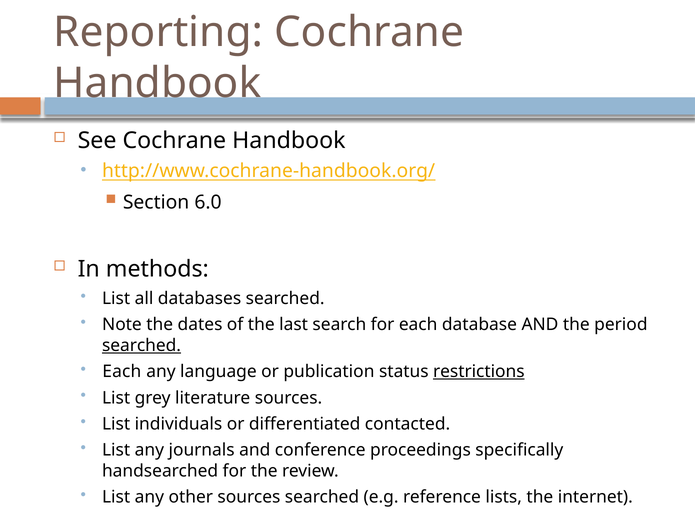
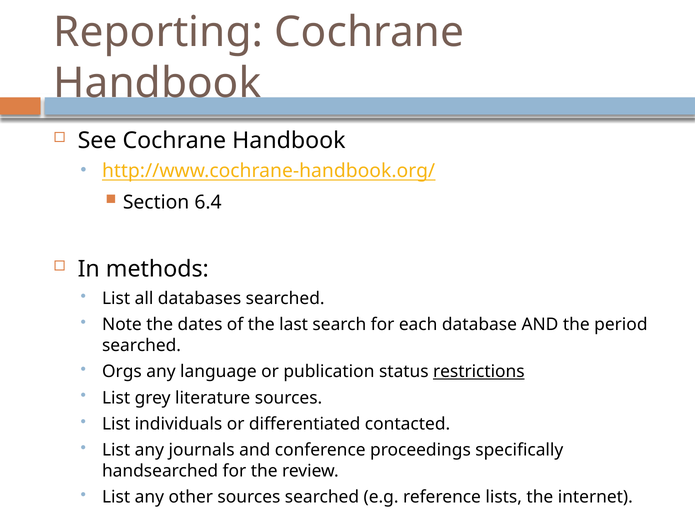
6.0: 6.0 -> 6.4 (208, 202)
searched underline: present -> none (142, 346)
Each: Each -> Orgs (122, 372)
